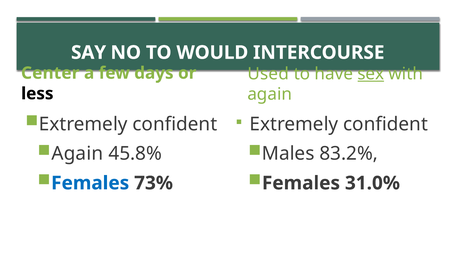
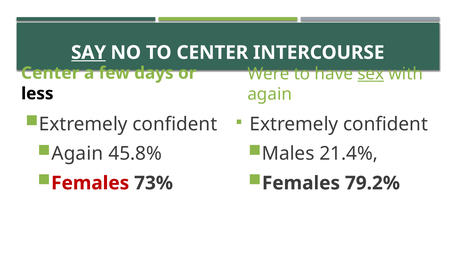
SAY underline: none -> present (89, 52)
TO WOULD: WOULD -> CENTER (212, 52)
Used: Used -> Were (268, 74)
83.2%: 83.2% -> 21.4% (349, 153)
Females colour: blue -> red (90, 183)
31.0%: 31.0% -> 79.2% (372, 183)
